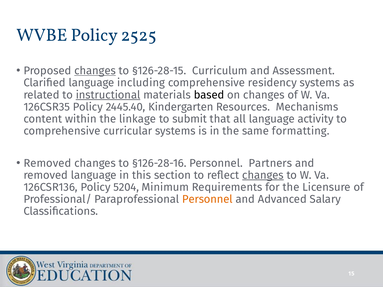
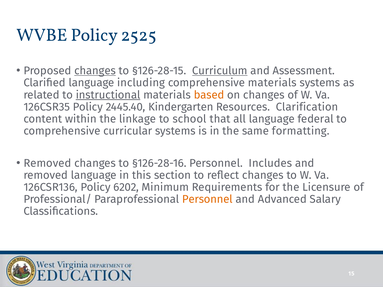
Curriculum underline: none -> present (220, 71)
comprehensive residency: residency -> materials (272, 83)
based colour: black -> orange (209, 95)
Mechanisms: Mechanisms -> Clarification (307, 107)
submit: submit -> school (189, 119)
activity: activity -> federal (316, 119)
Partners: Partners -> Includes (270, 163)
changes underline: present -> none (263, 175)
5204: 5204 -> 6202 (126, 187)
